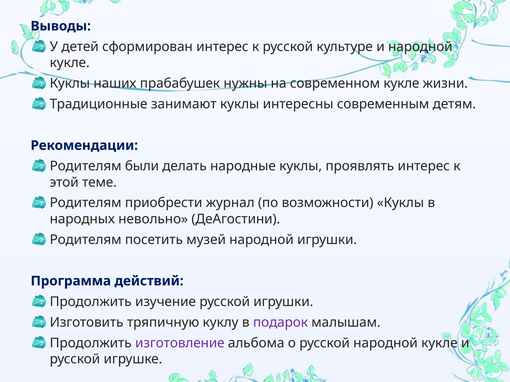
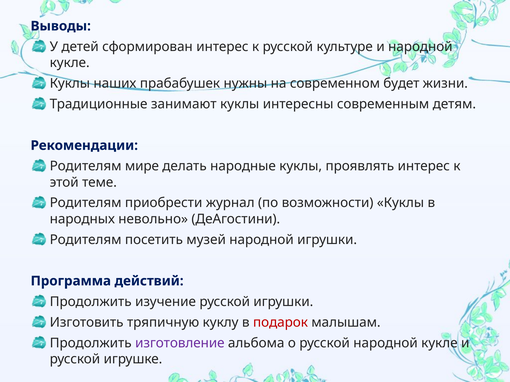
современном кукле: кукле -> будет (401, 84)
были: были -> мире (142, 166)
подарок colour: purple -> red (280, 323)
